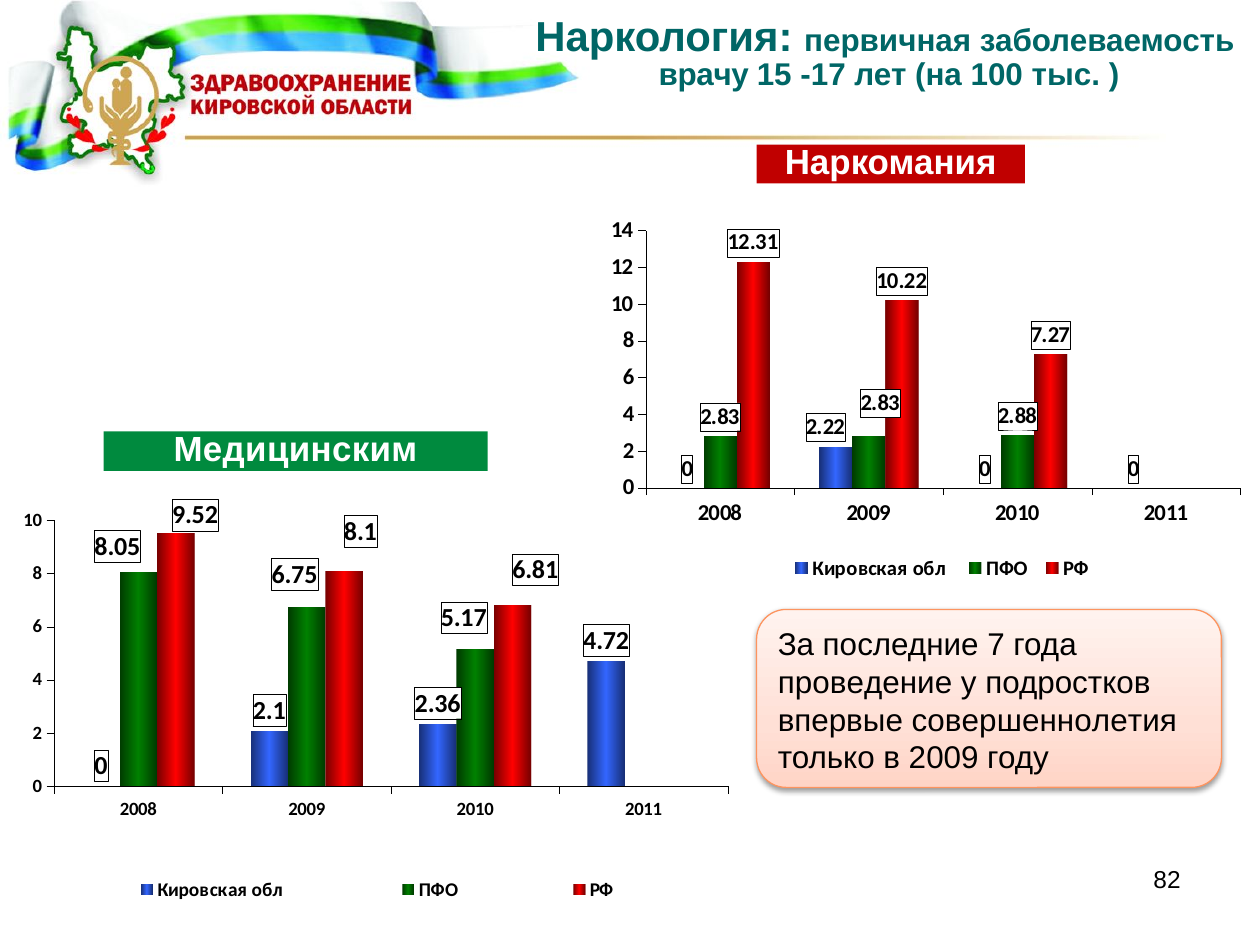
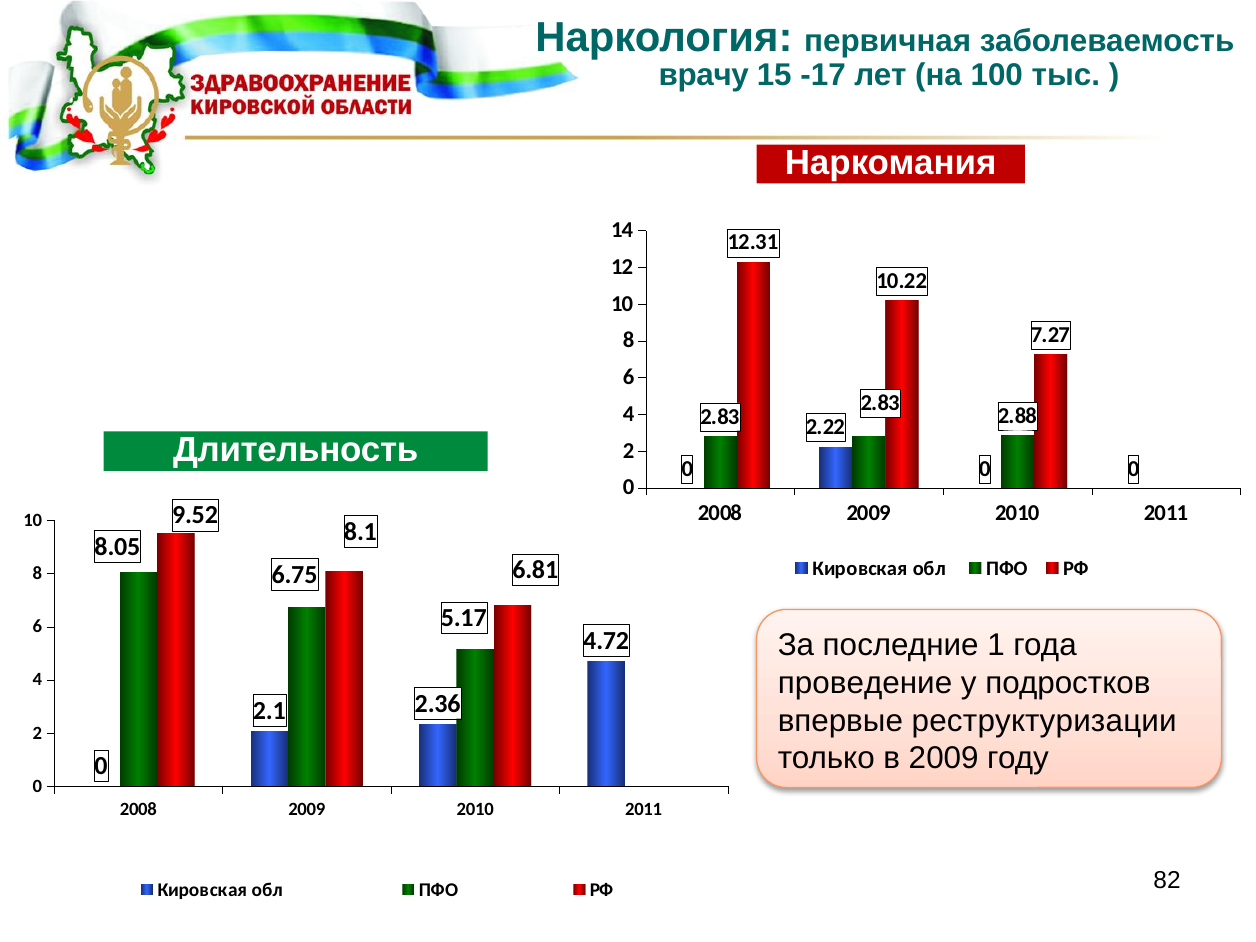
Медицинским: Медицинским -> Длительность (296, 450)
7: 7 -> 1 (996, 645)
совершеннолетия: совершеннолетия -> реструктуризации (1044, 721)
